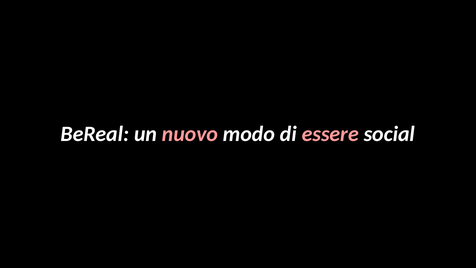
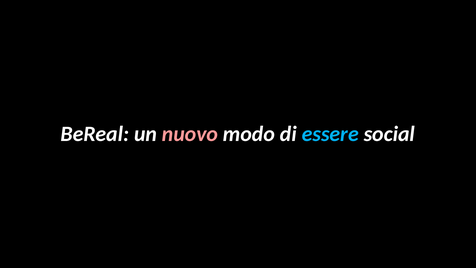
essere colour: pink -> light blue (330, 134)
